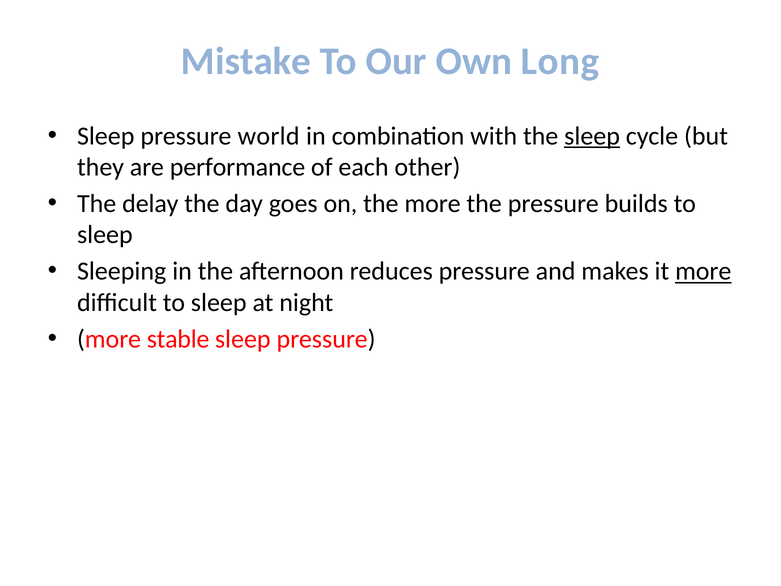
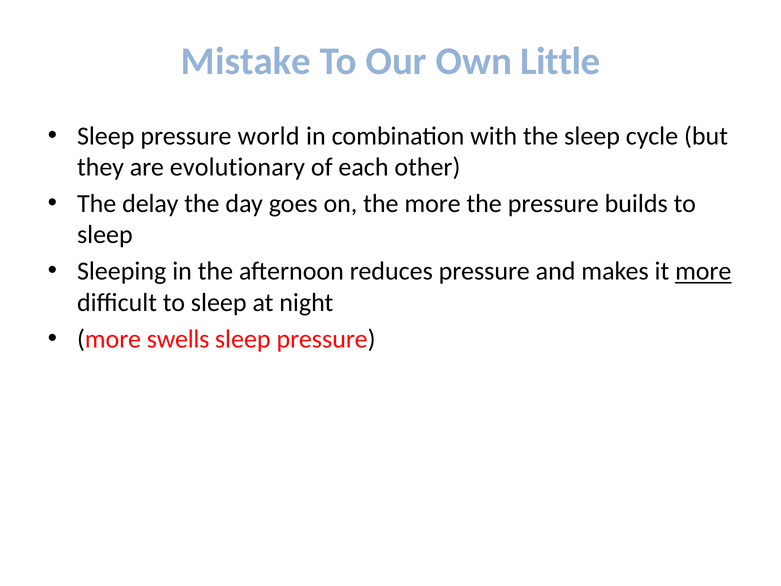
Long: Long -> Little (560, 61)
sleep underline: present -> none (592, 136)
performance: performance -> evolutionary (237, 167)
stable: stable -> swells (178, 339)
